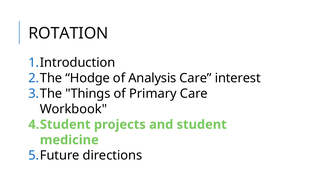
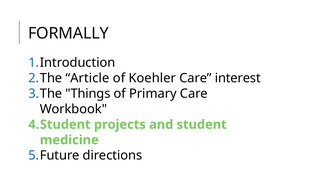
ROTATION: ROTATION -> FORMALLY (68, 33)
Hodge: Hodge -> Article (88, 78)
Analysis: Analysis -> Koehler (152, 78)
